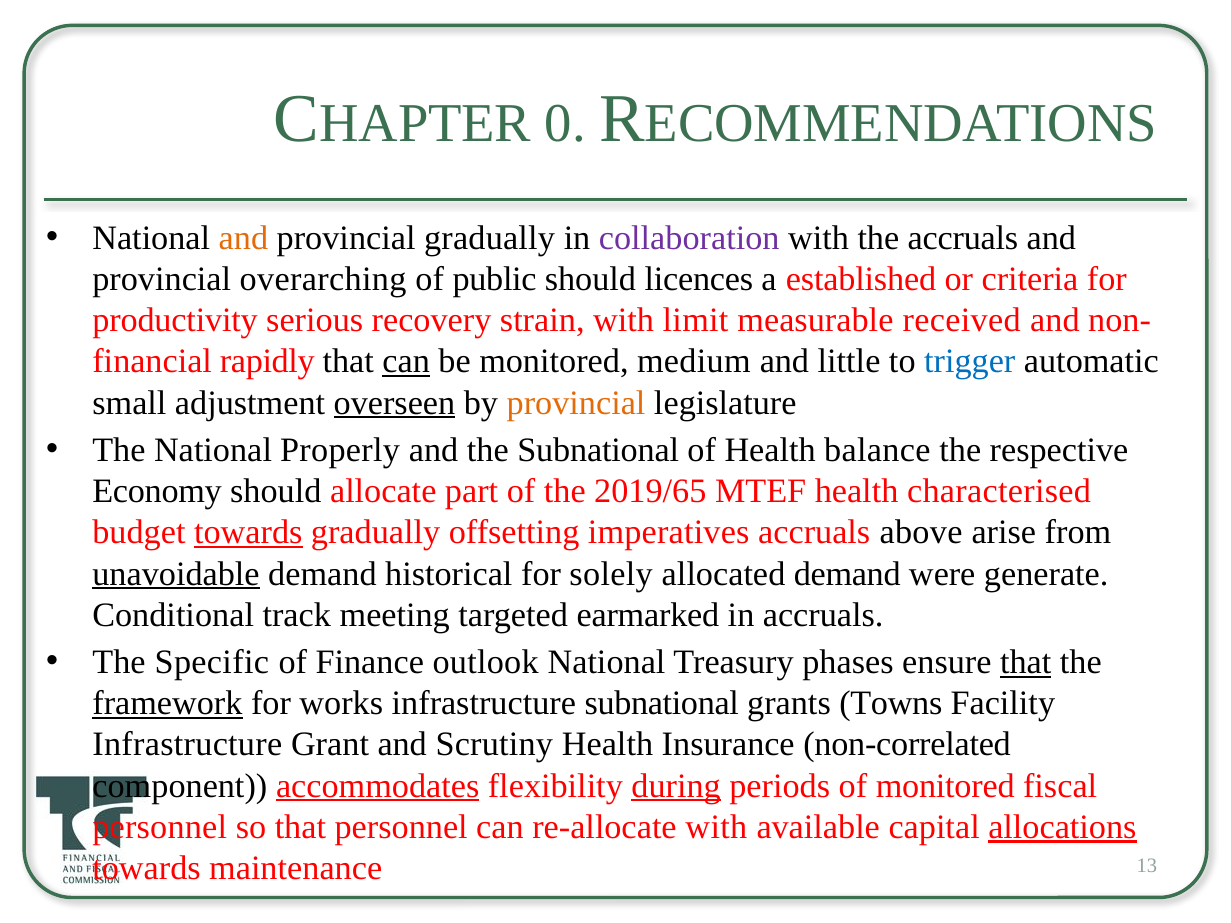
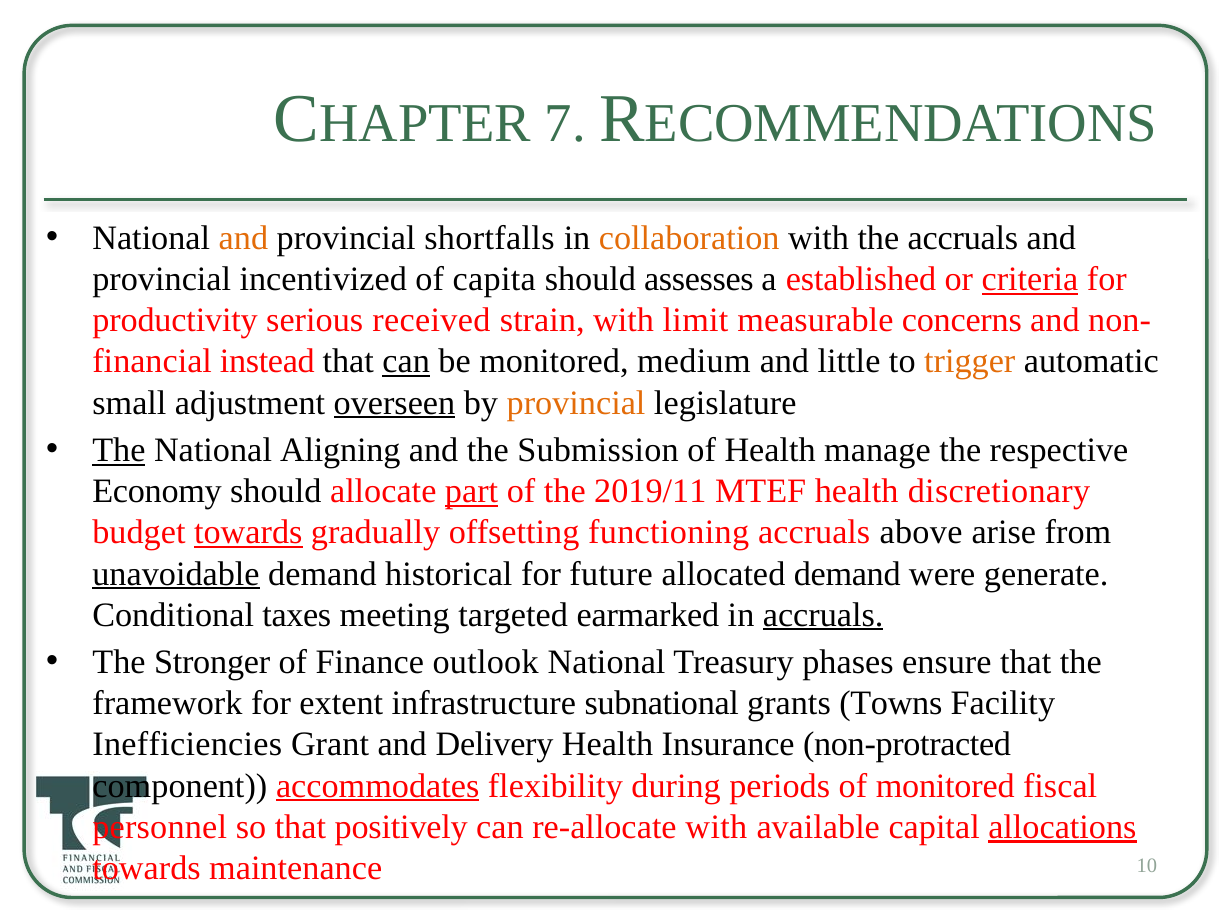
0: 0 -> 7 (565, 123)
provincial gradually: gradually -> shortfalls (489, 239)
collaboration colour: purple -> orange (689, 239)
overarching: overarching -> incentivized (323, 280)
public: public -> capita (494, 280)
licences: licences -> assesses (699, 280)
criteria underline: none -> present (1030, 280)
recovery: recovery -> received (431, 321)
received: received -> concerns (962, 321)
rapidly: rapidly -> instead (267, 362)
trigger colour: blue -> orange (970, 362)
The underline: none -> present (119, 451)
Properly: Properly -> Aligning (340, 451)
the Subnational: Subnational -> Submission (598, 451)
balance: balance -> manage (877, 451)
part underline: none -> present (472, 492)
2019/65: 2019/65 -> 2019/11 (650, 492)
characterised: characterised -> discretionary (999, 492)
imperatives: imperatives -> functioning (669, 533)
solely: solely -> future (611, 574)
track: track -> taxes (297, 615)
accruals underline: none -> present (823, 615)
Specific: Specific -> Stronger (212, 663)
that underline: present -> none (1026, 663)
framework underline: present -> none (167, 704)
works: works -> extent (341, 704)
Infrastructure: Infrastructure -> Inefficiencies (187, 745)
Scrutiny: Scrutiny -> Delivery (495, 745)
non-correlated: non-correlated -> non-protracted (907, 745)
during underline: present -> none (676, 786)
that personnel: personnel -> positively (401, 827)
13: 13 -> 10 (1147, 866)
